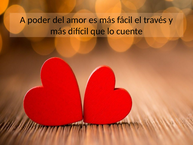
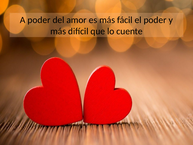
el través: través -> poder (155, 20)
